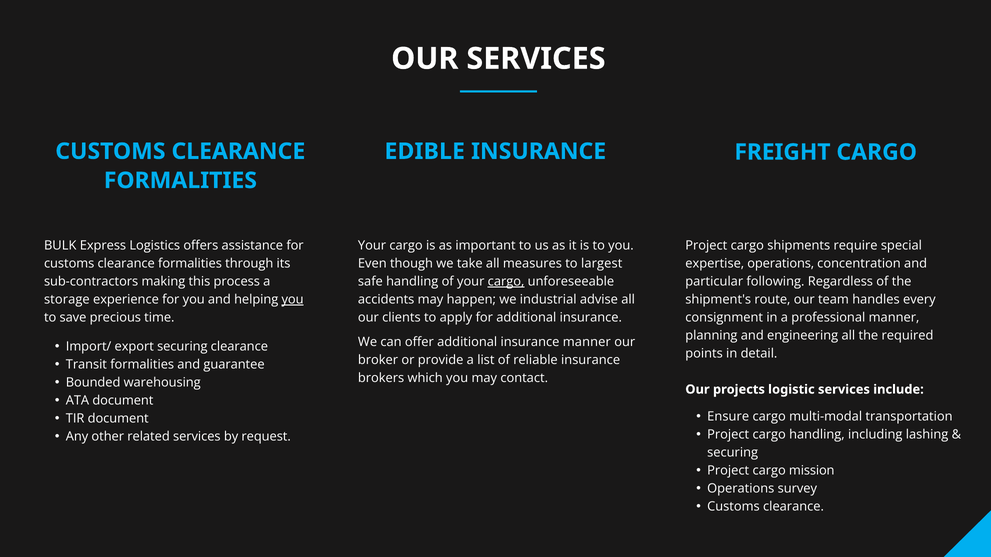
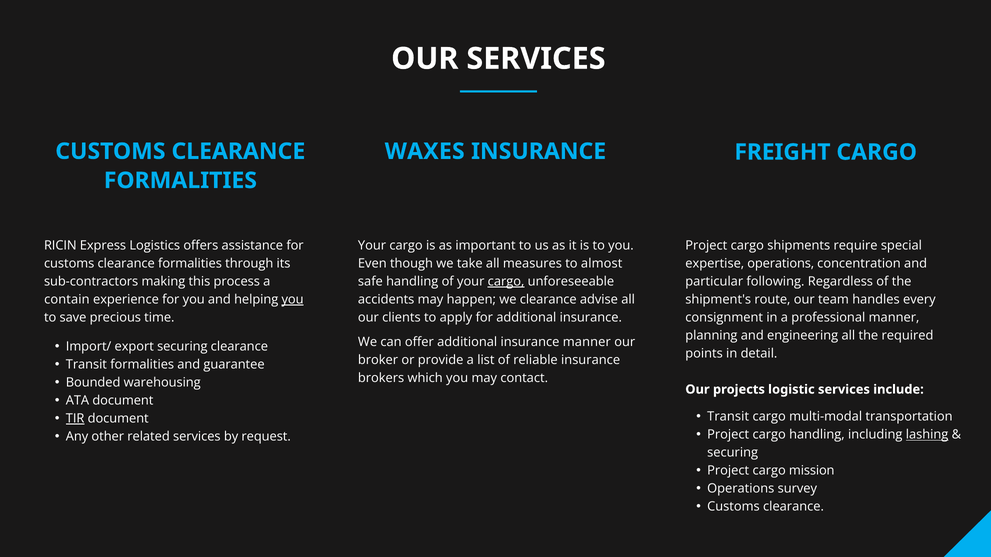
EDIBLE: EDIBLE -> WAXES (425, 151)
BULK: BULK -> RICIN (60, 246)
largest: largest -> almost (602, 264)
storage: storage -> contain (67, 300)
we industrial: industrial -> clearance (548, 300)
Ensure: Ensure -> Transit (728, 417)
TIR underline: none -> present (75, 419)
lashing underline: none -> present (927, 435)
